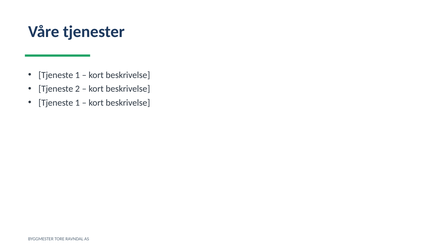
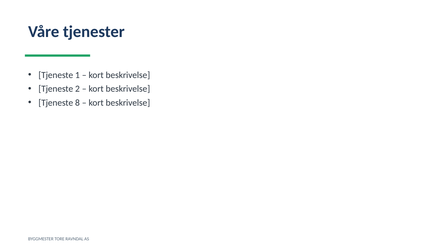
1: 1 -> 8 (77, 103)
